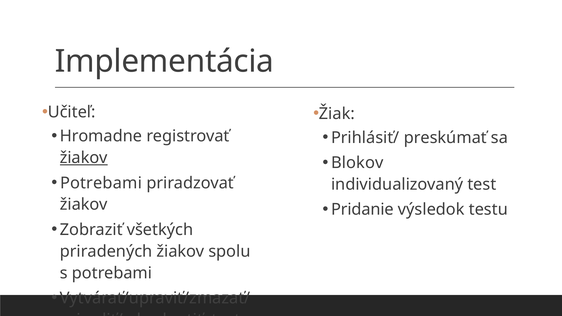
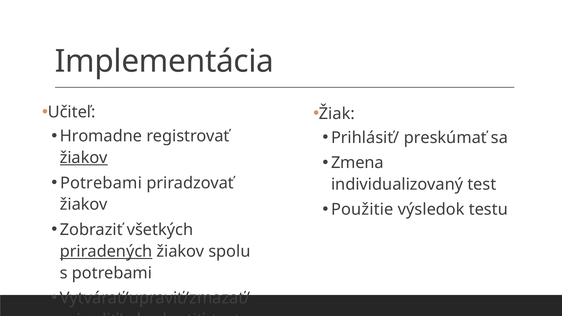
Blokov: Blokov -> Zmena (357, 163)
Pridanie: Pridanie -> Použitie (362, 210)
priradených underline: none -> present (106, 251)
